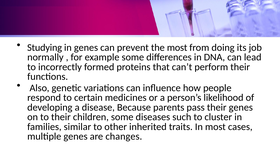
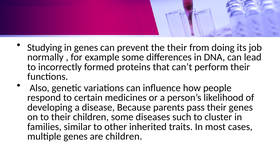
the most: most -> their (177, 48)
are changes: changes -> children (124, 137)
